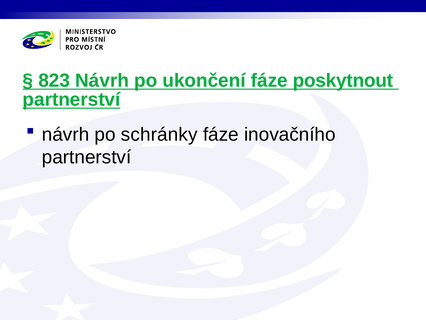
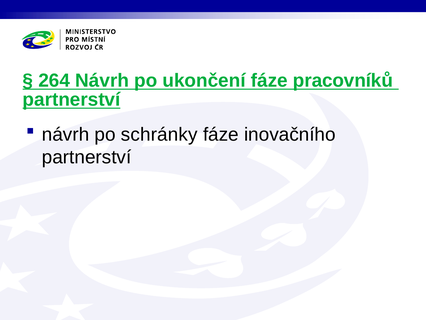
823: 823 -> 264 (54, 81)
poskytnout: poskytnout -> pracovníků (343, 81)
